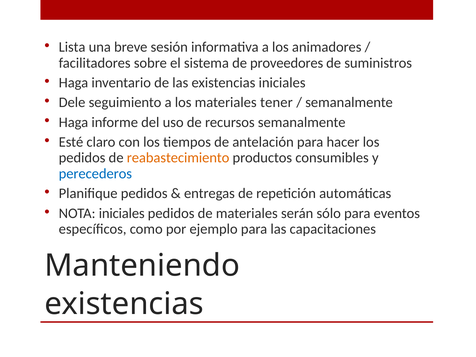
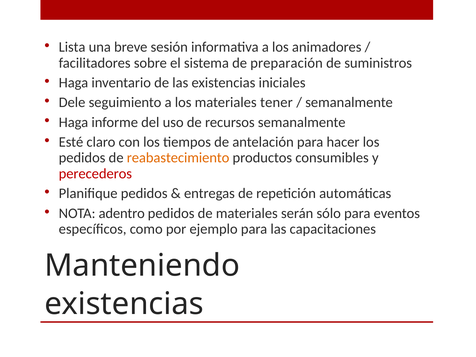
proveedores: proveedores -> preparación (287, 63)
perecederos colour: blue -> red (95, 174)
NOTA iniciales: iniciales -> adentro (122, 213)
